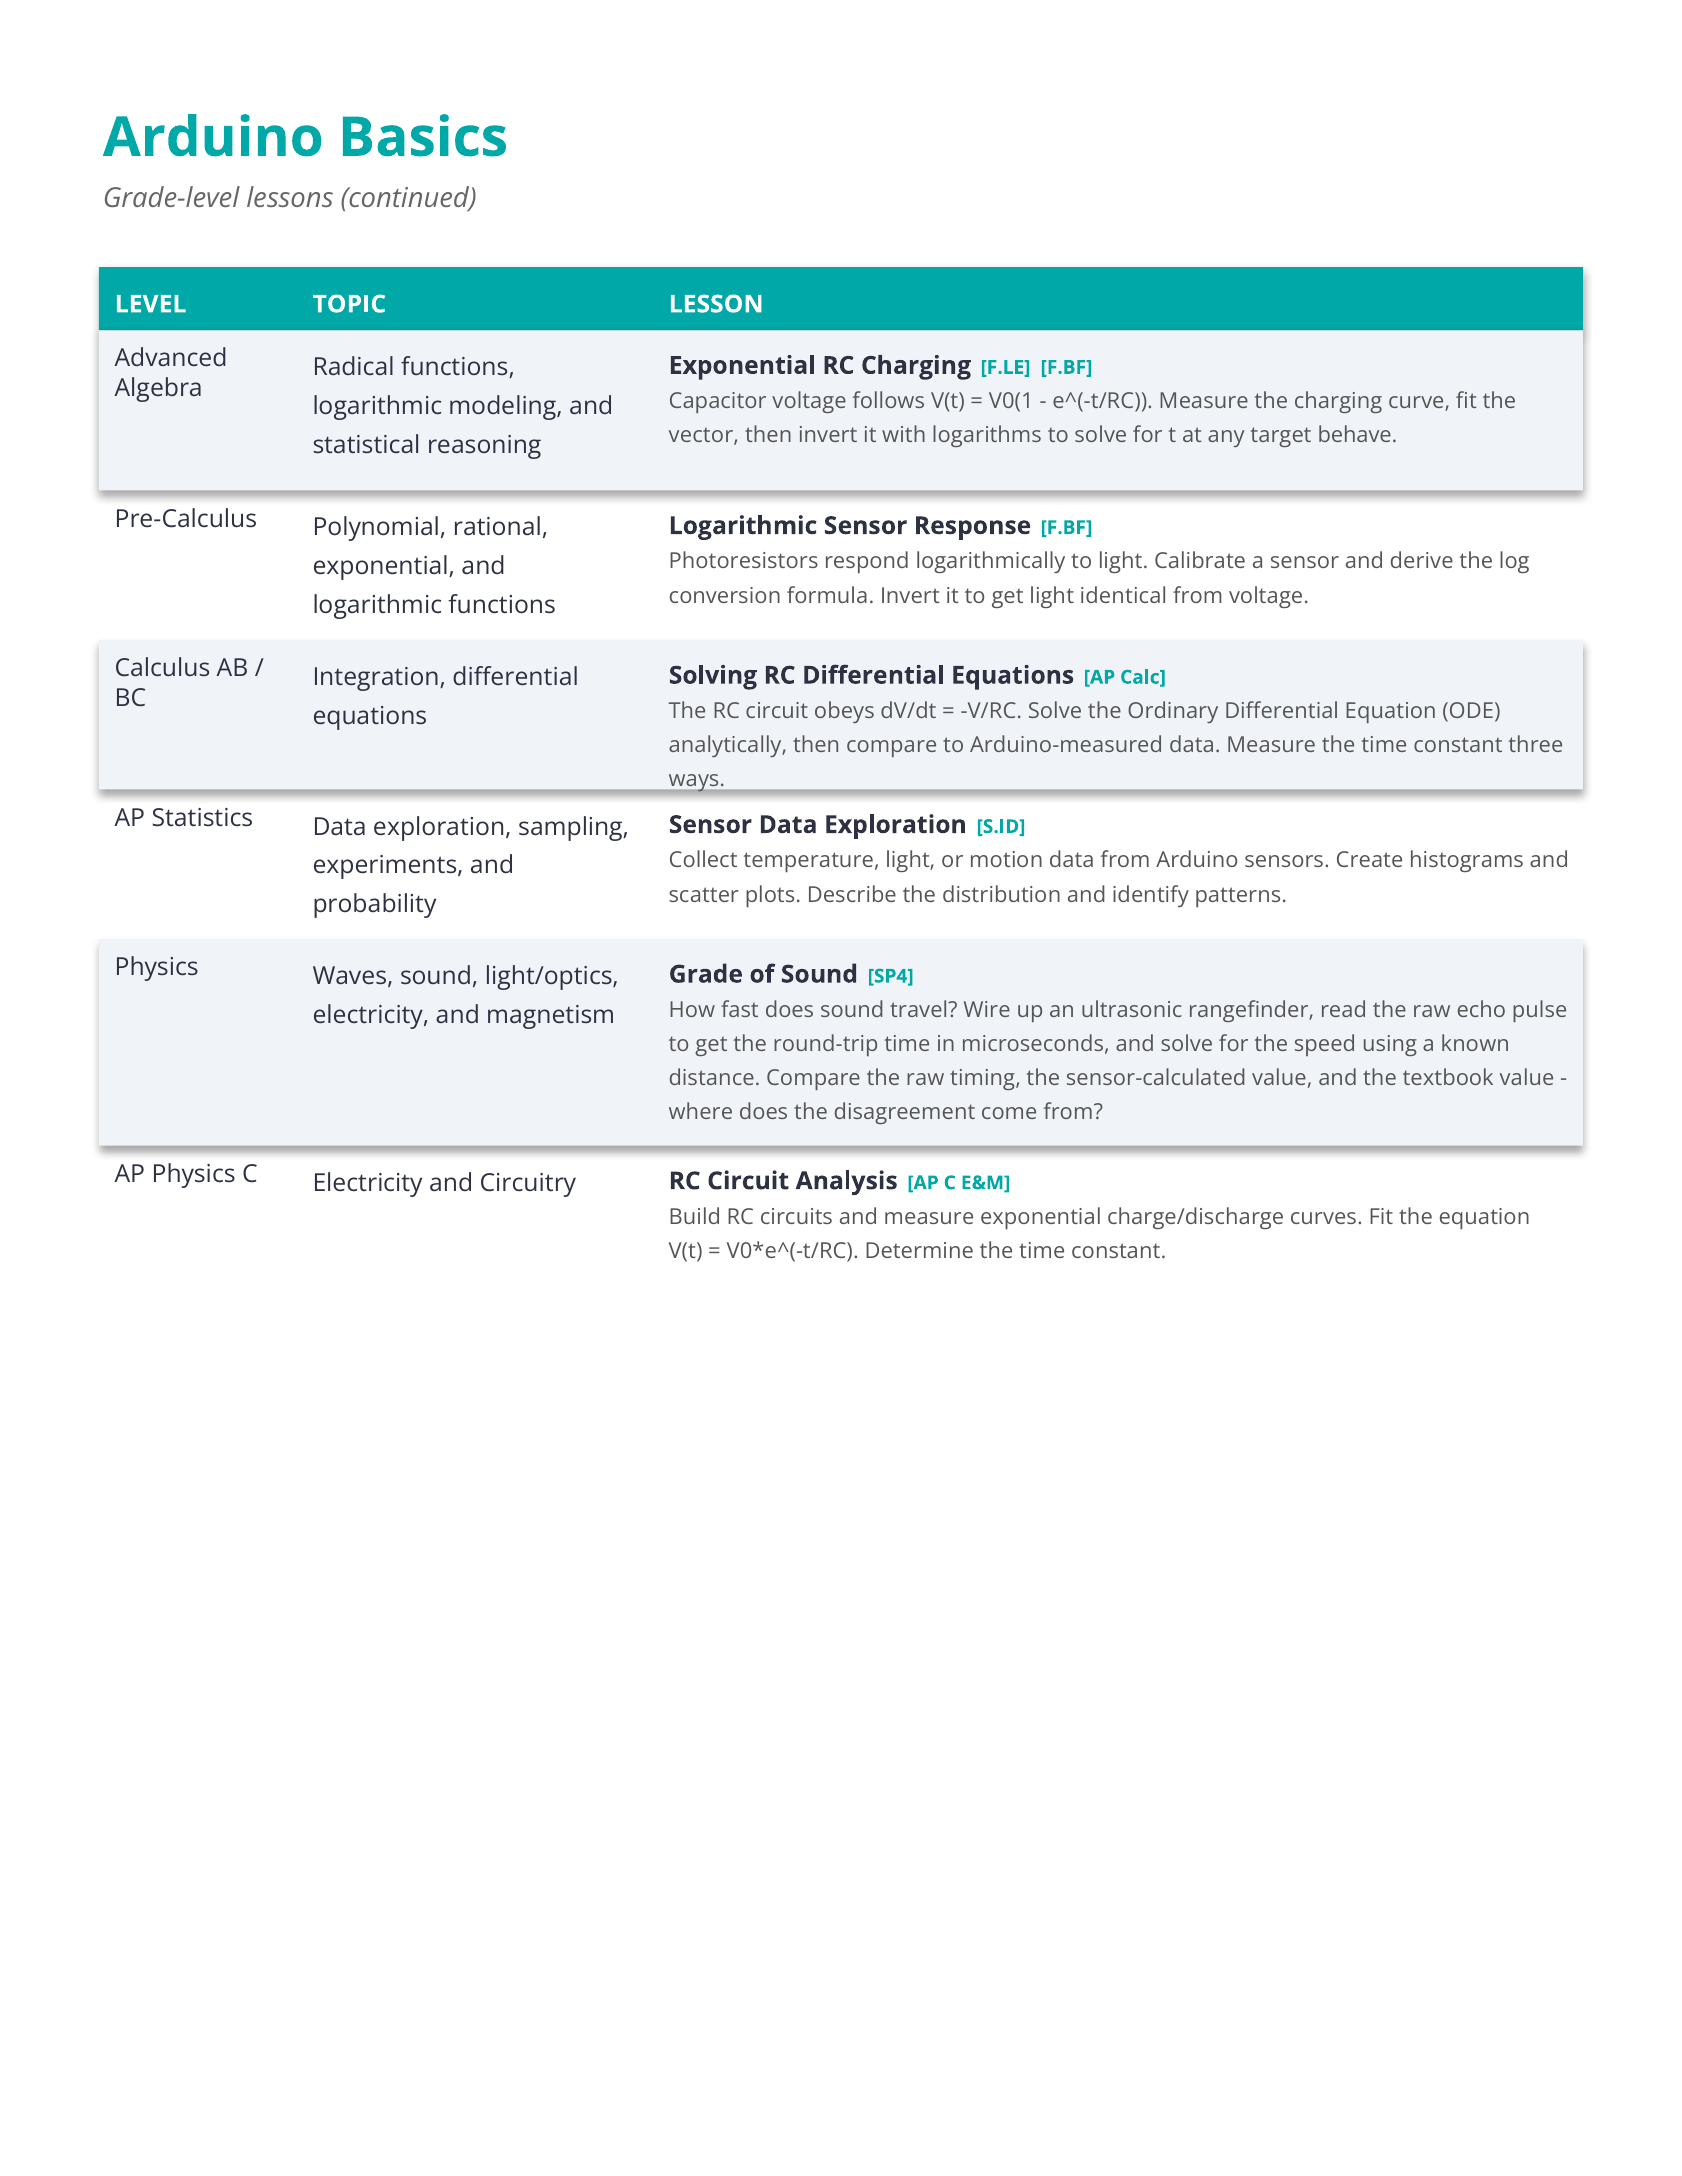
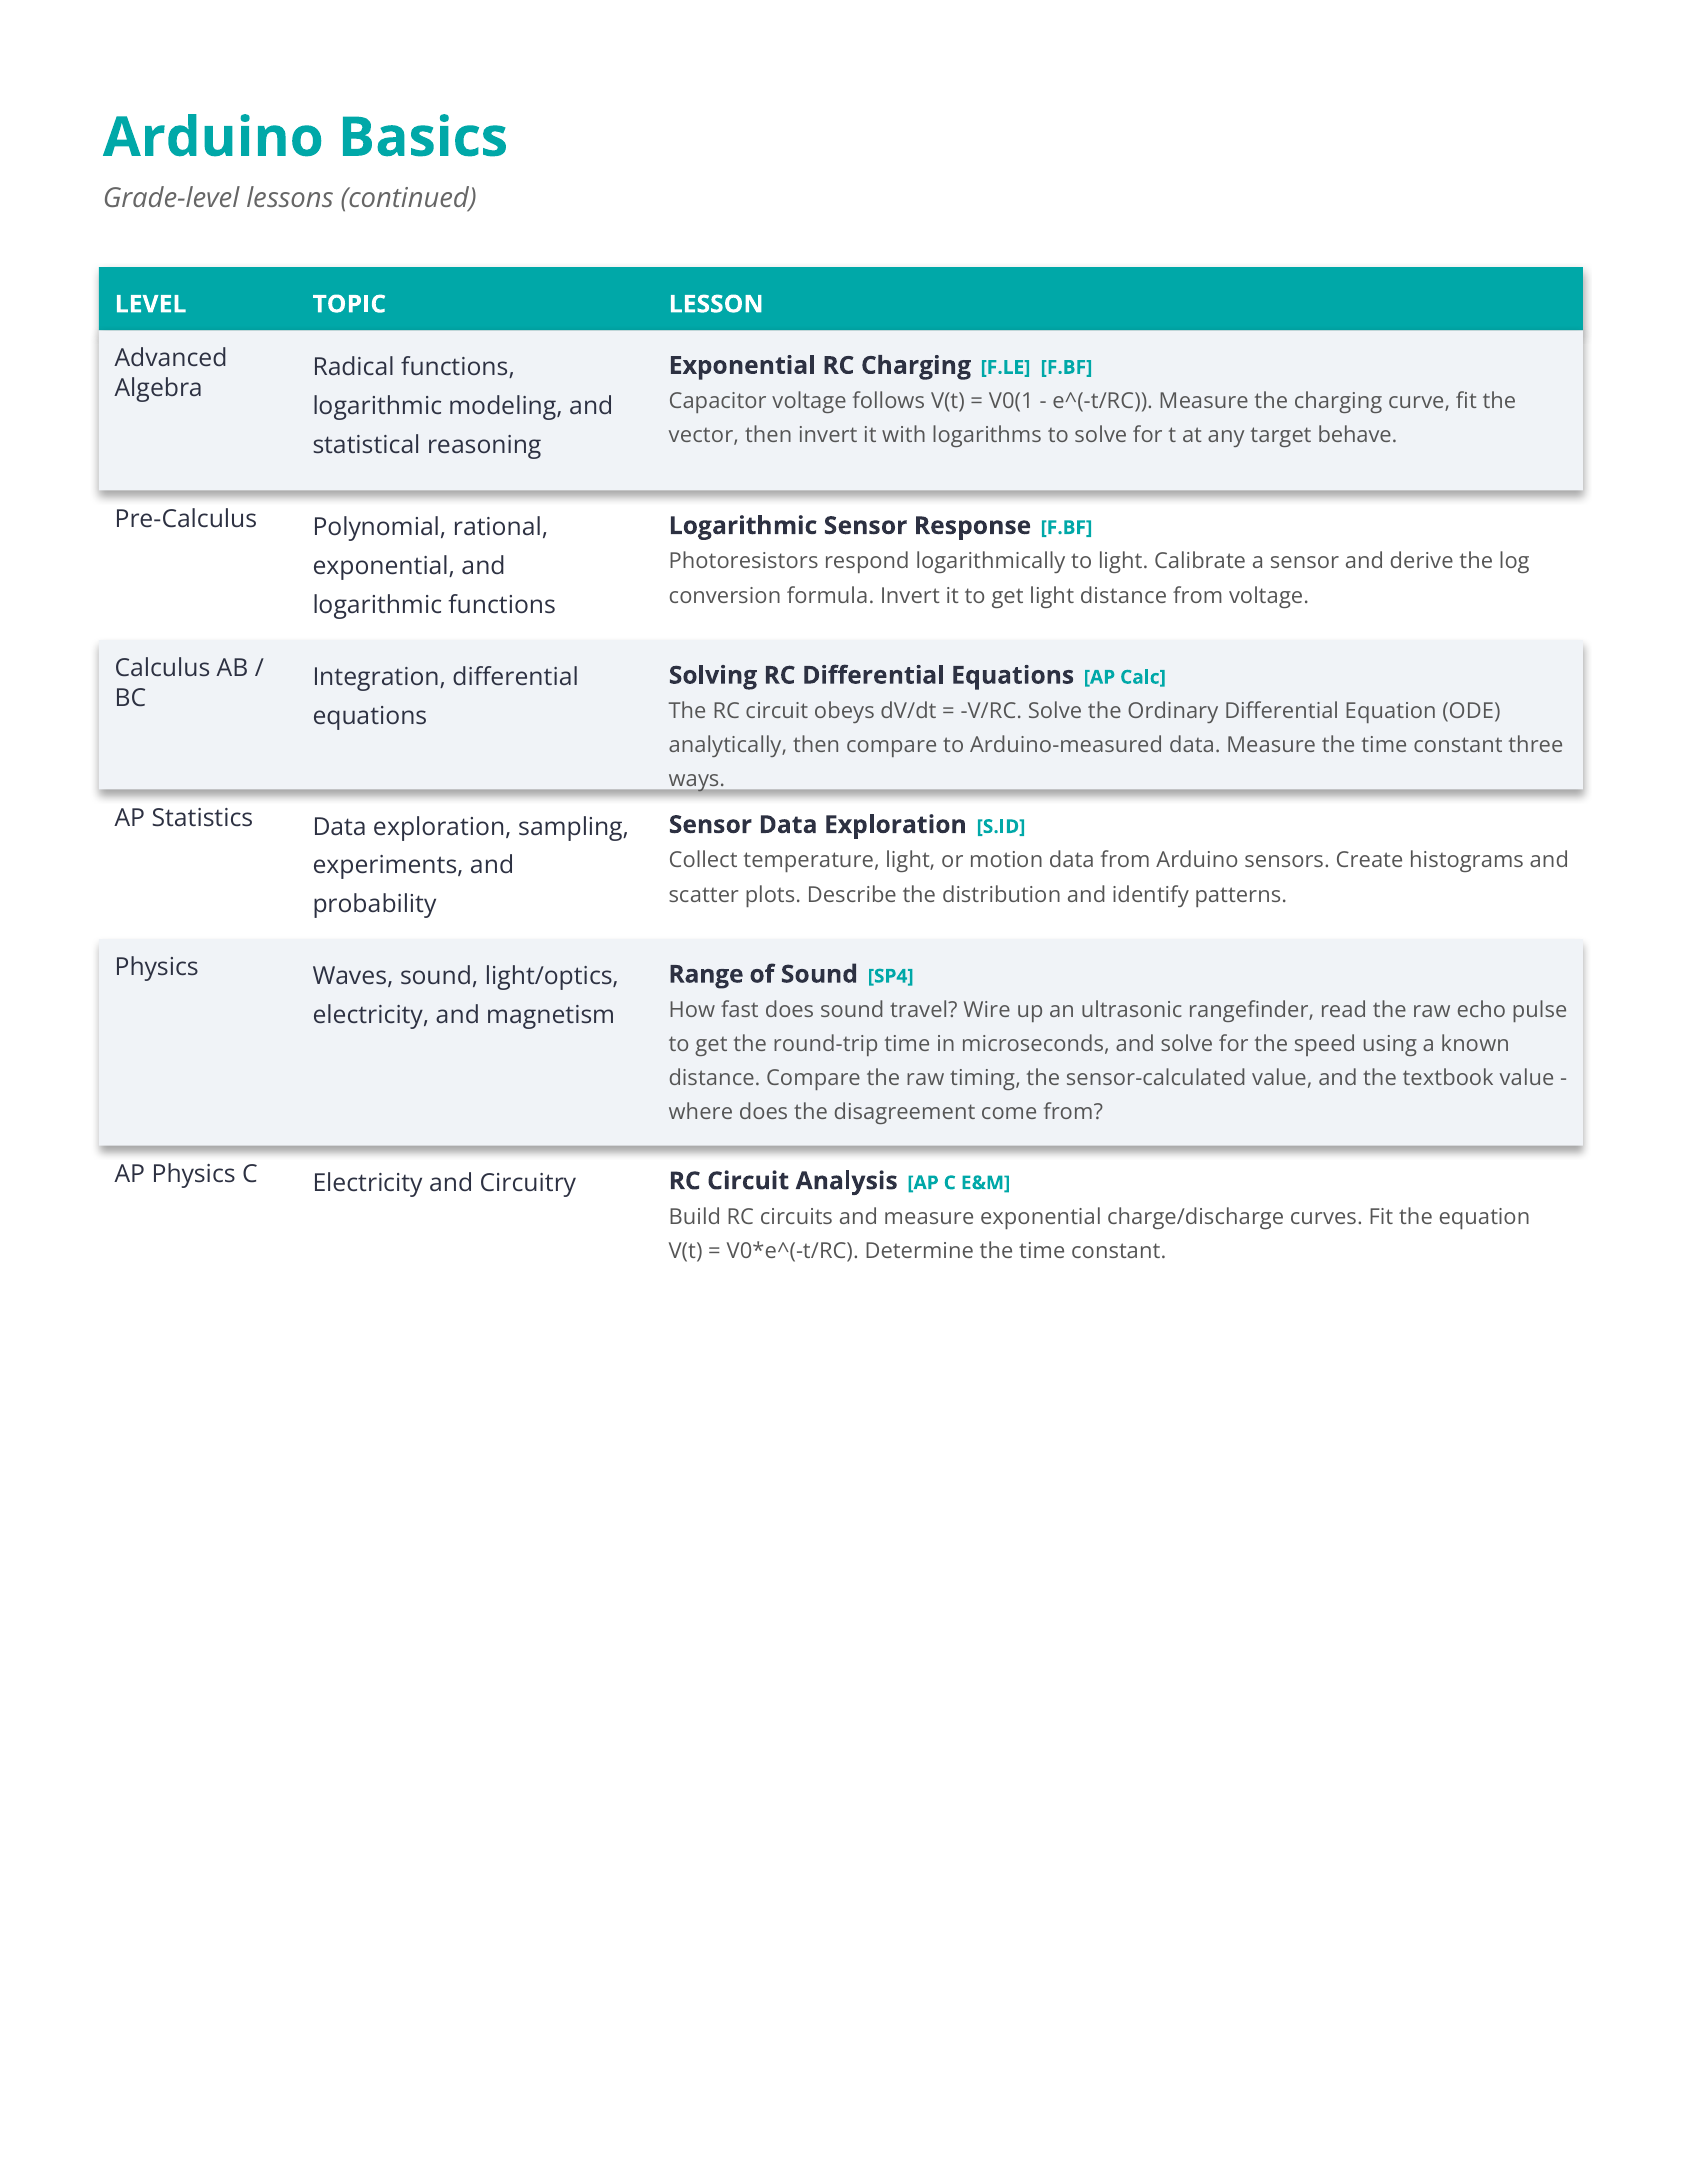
light identical: identical -> distance (1123, 596)
Grade: Grade -> Range (706, 975)
